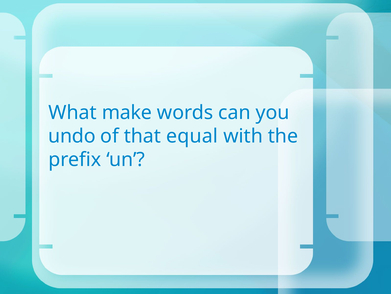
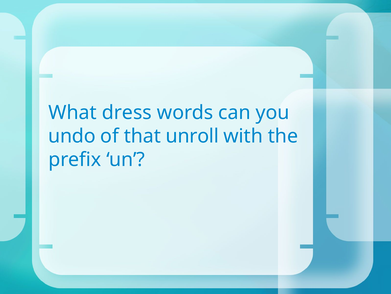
make: make -> dress (127, 112)
equal: equal -> unroll (192, 136)
